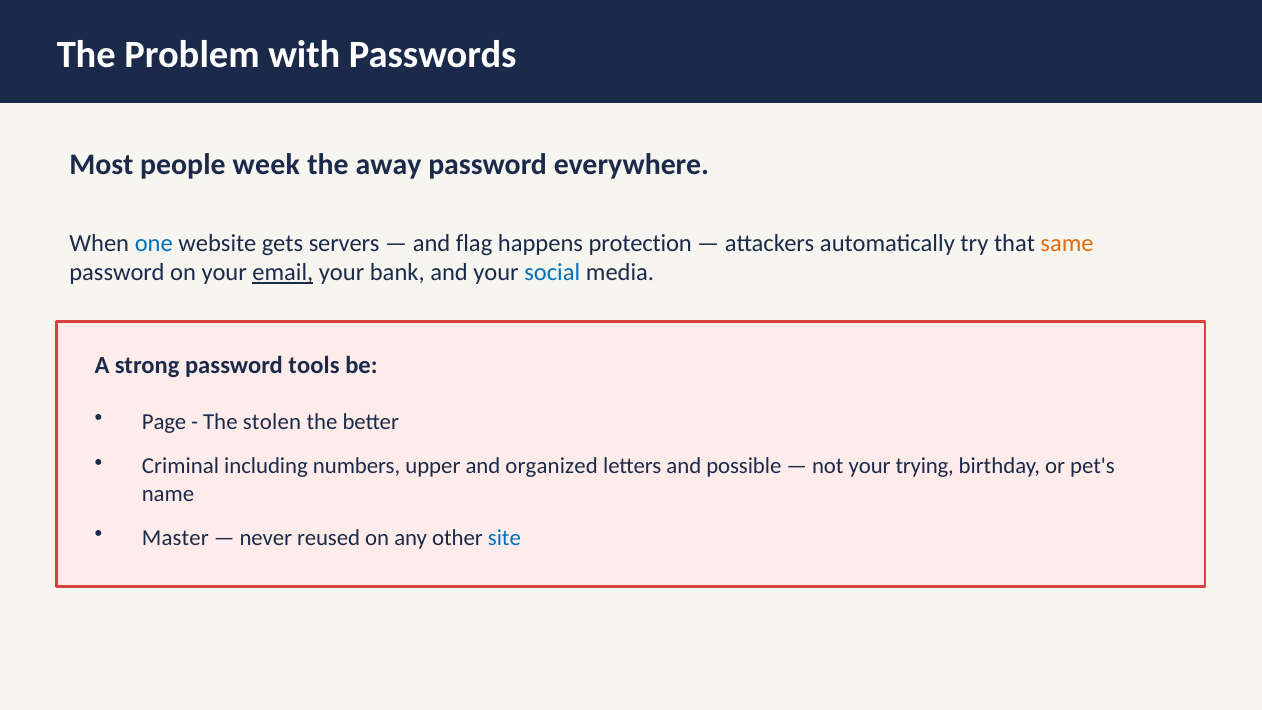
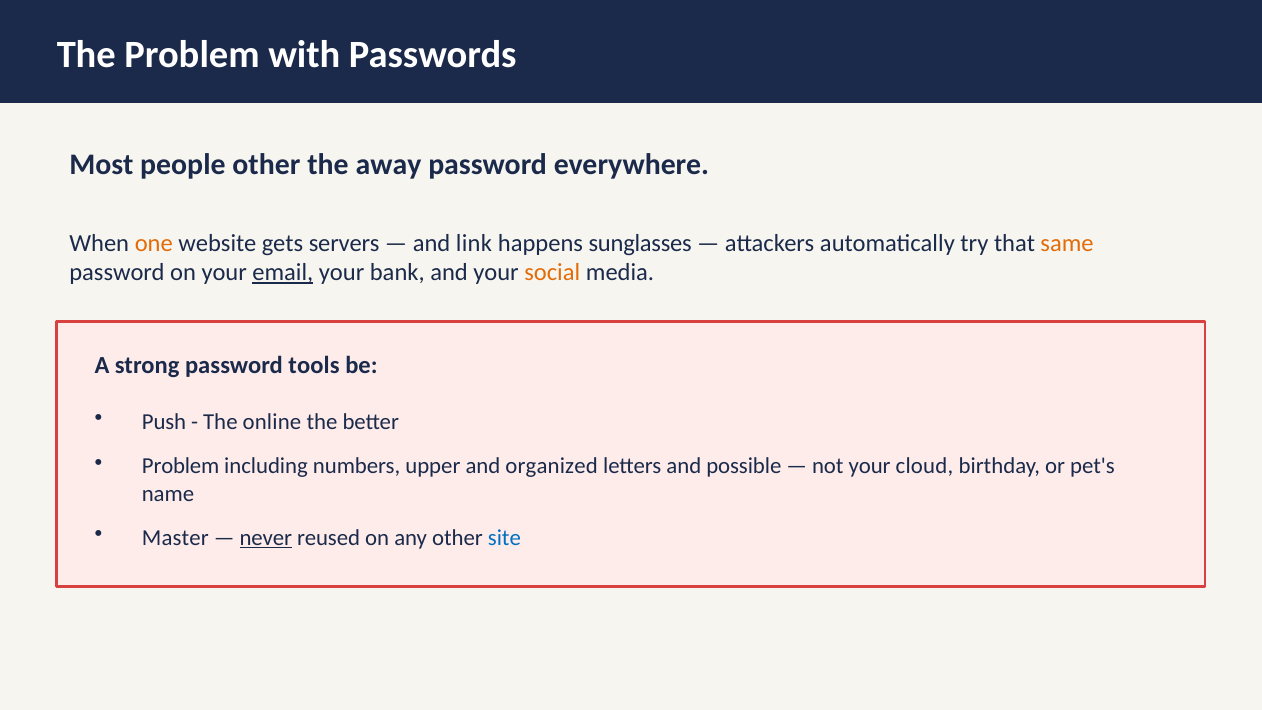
people week: week -> other (266, 165)
one colour: blue -> orange (154, 243)
flag: flag -> link (474, 243)
protection: protection -> sunglasses (640, 243)
social colour: blue -> orange (552, 273)
Page: Page -> Push (164, 422)
stolen: stolen -> online (272, 422)
Criminal: Criminal -> Problem (181, 466)
trying: trying -> cloud (924, 466)
never underline: none -> present (266, 538)
